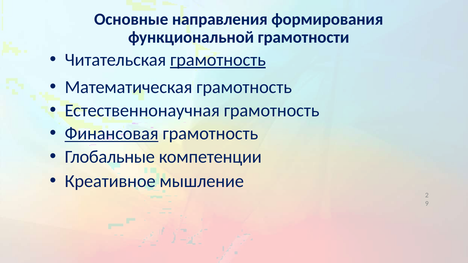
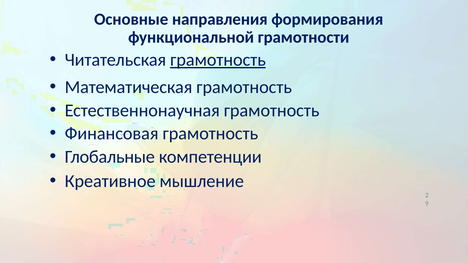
Финансовая underline: present -> none (112, 134)
